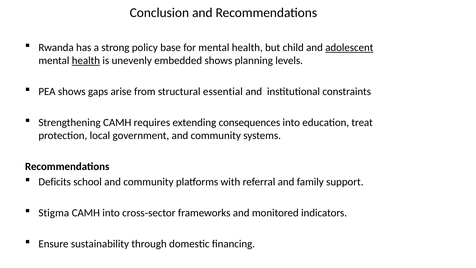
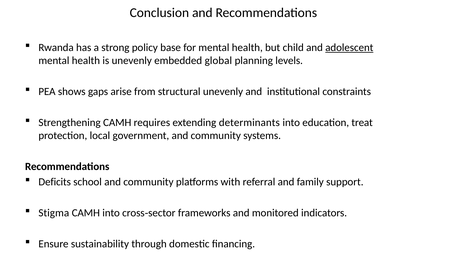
health underline: present -> none (86, 61)
embedded shows: shows -> global (218, 61)
structural essential: essential -> unevenly (223, 91)
consequences: consequences -> determinants (249, 122)
